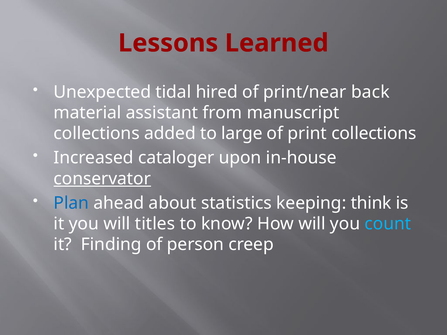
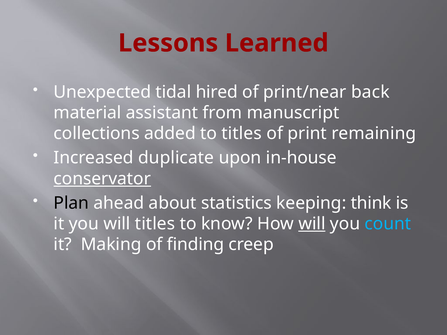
to large: large -> titles (242, 134)
print collections: collections -> remaining (374, 134)
cataloger: cataloger -> duplicate (176, 158)
Plan colour: blue -> black (71, 203)
will underline: none -> present (312, 224)
Finding: Finding -> Making (111, 245)
person: person -> finding (196, 245)
